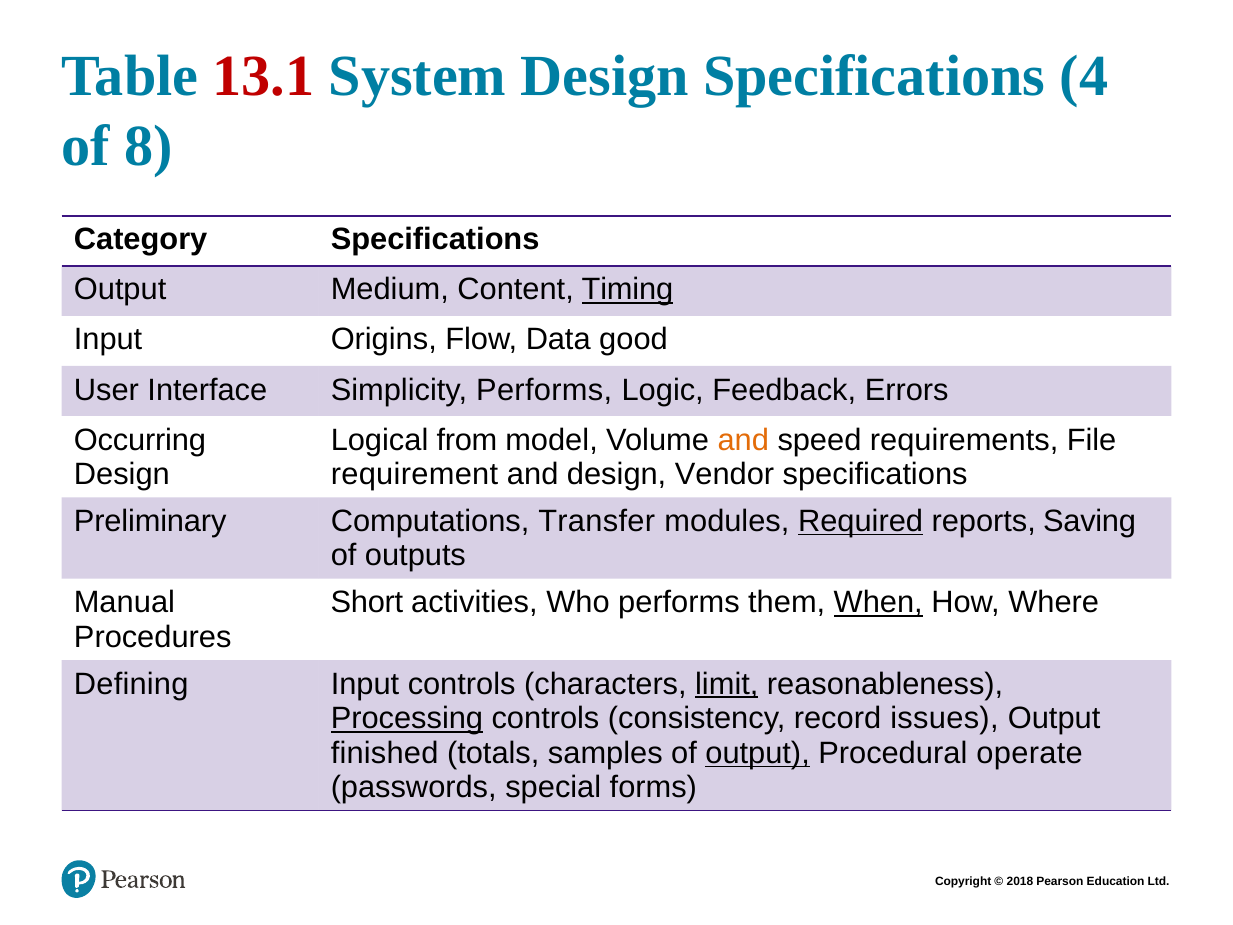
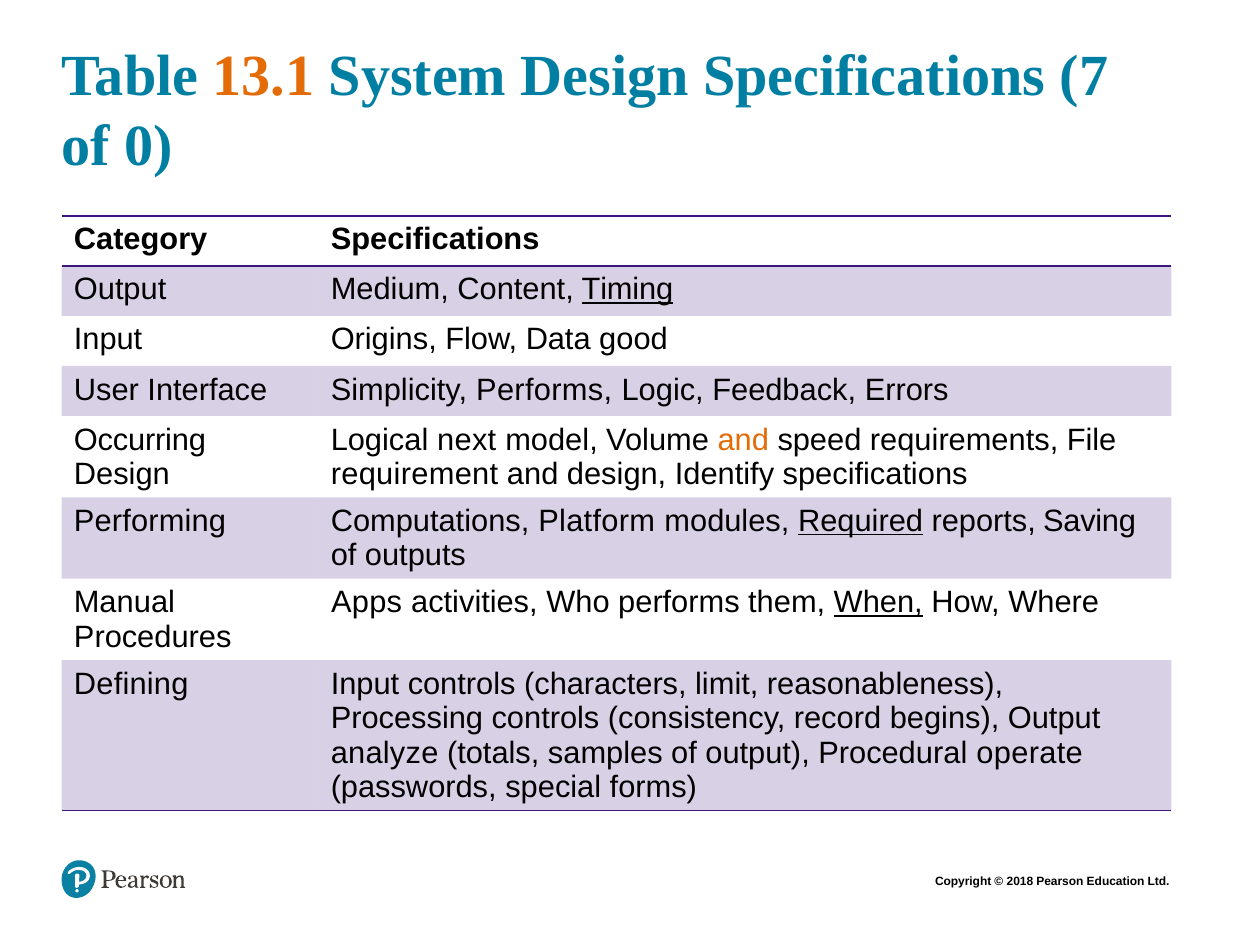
13.1 colour: red -> orange (264, 76)
4: 4 -> 7 (1084, 76)
8: 8 -> 0 (149, 146)
from: from -> next (467, 440)
Vendor: Vendor -> Identify (725, 474)
Preliminary: Preliminary -> Performing (150, 521)
Transfer: Transfer -> Platform (597, 521)
Short: Short -> Apps (367, 603)
limit underline: present -> none (727, 684)
Processing underline: present -> none (407, 718)
issues: issues -> begins (945, 718)
finished: finished -> analyze (385, 753)
output underline: present -> none (758, 753)
